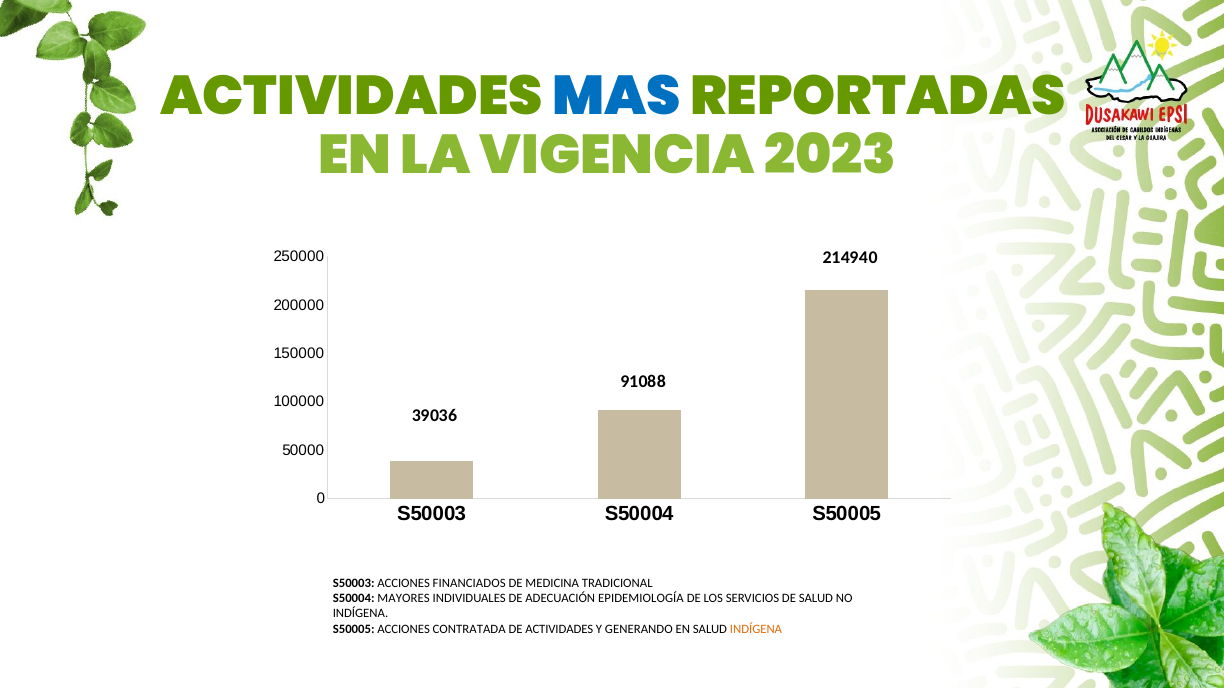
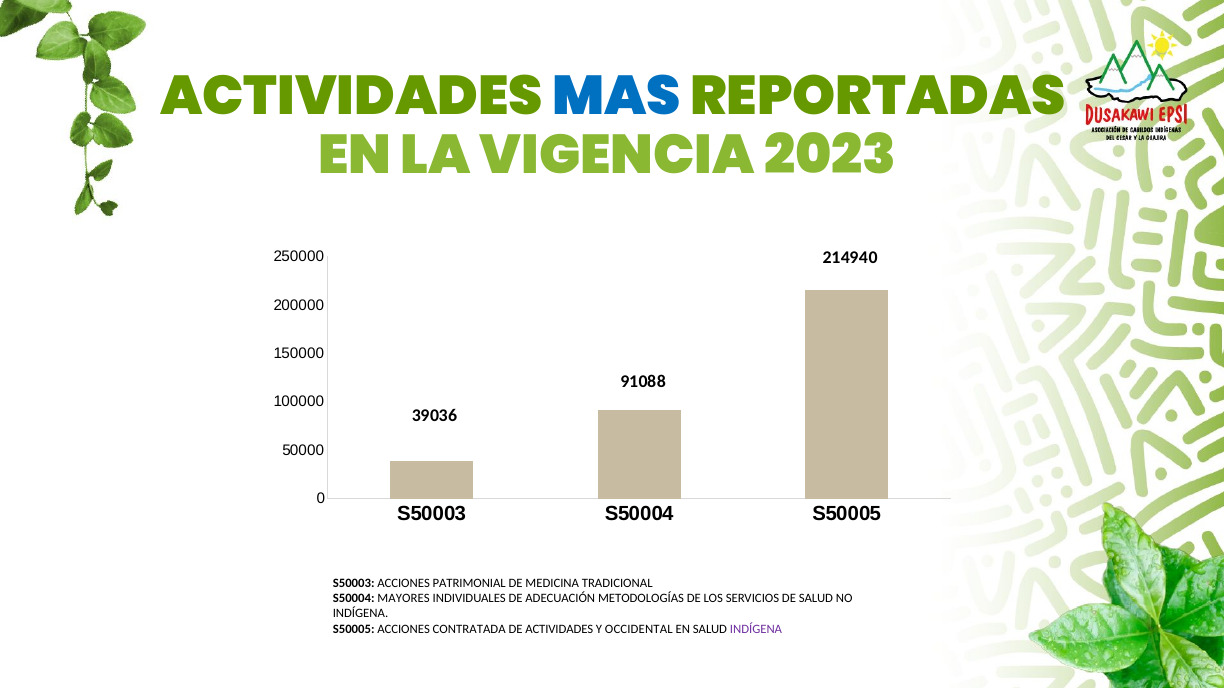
FINANCIADOS: FINANCIADOS -> PATRIMONIAL (469, 583)
EPIDEMIOLOGÍA: EPIDEMIOLOGÍA -> METODOLOGÍAS (641, 599)
GENERANDO: GENERANDO -> OCCIDENTAL (639, 629)
INDÍGENA colour: orange -> purple (756, 629)
